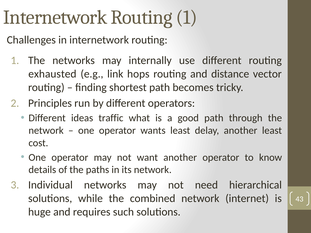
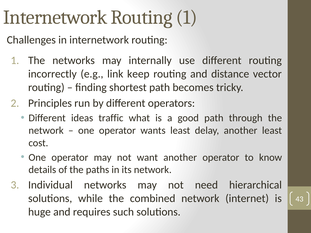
exhausted: exhausted -> incorrectly (52, 74)
hops: hops -> keep (138, 74)
